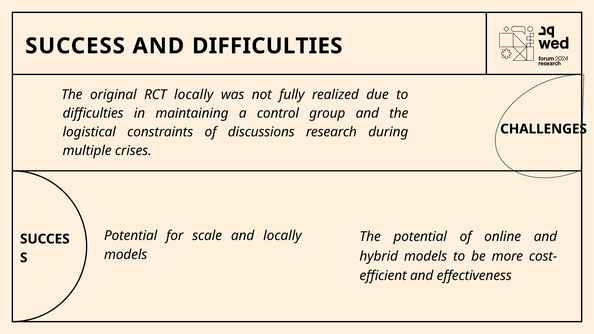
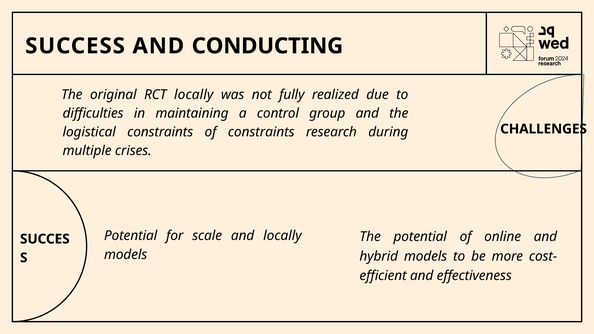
AND DIFFICULTIES: DIFFICULTIES -> CONDUCTING (267, 46)
of discussions: discussions -> constraints (261, 132)
